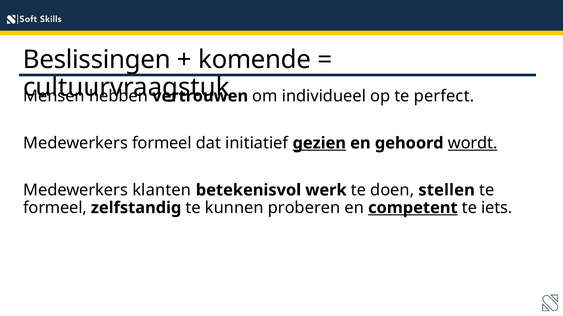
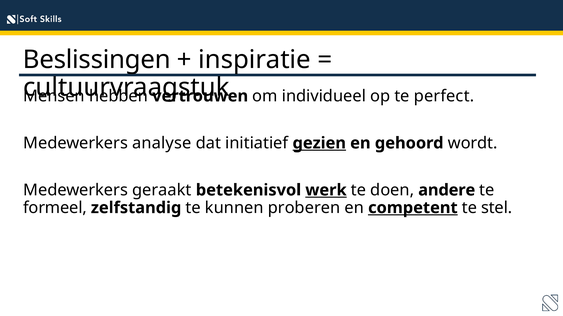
komende: komende -> inspiratie (255, 60)
Medewerkers formeel: formeel -> analyse (162, 143)
wordt underline: present -> none (473, 143)
klanten: klanten -> geraakt (162, 190)
werk underline: none -> present (326, 190)
stellen: stellen -> andere (447, 190)
iets: iets -> stel (497, 208)
